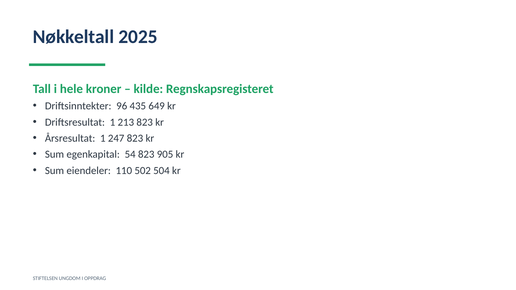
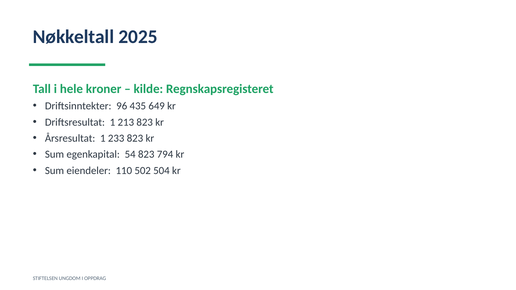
247: 247 -> 233 (116, 138)
905: 905 -> 794 (165, 155)
